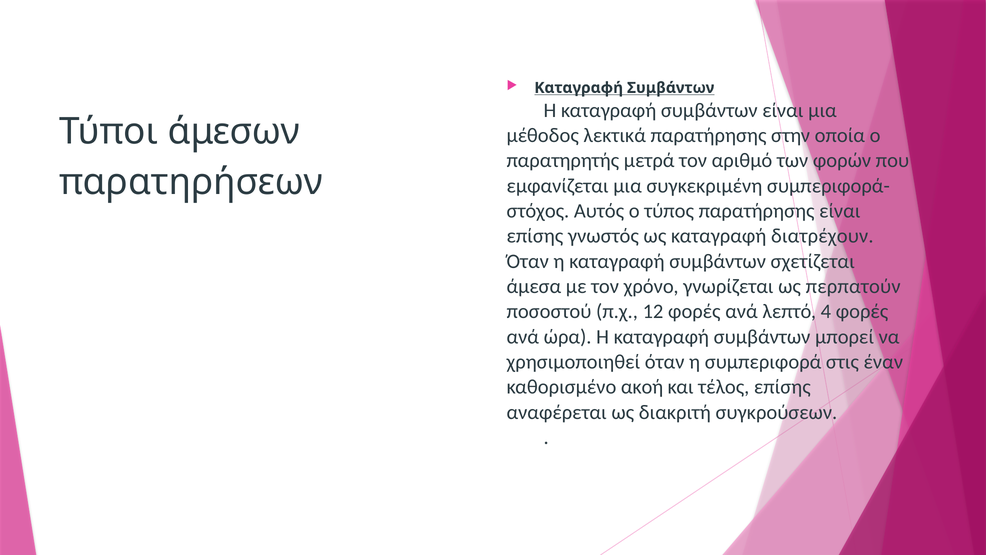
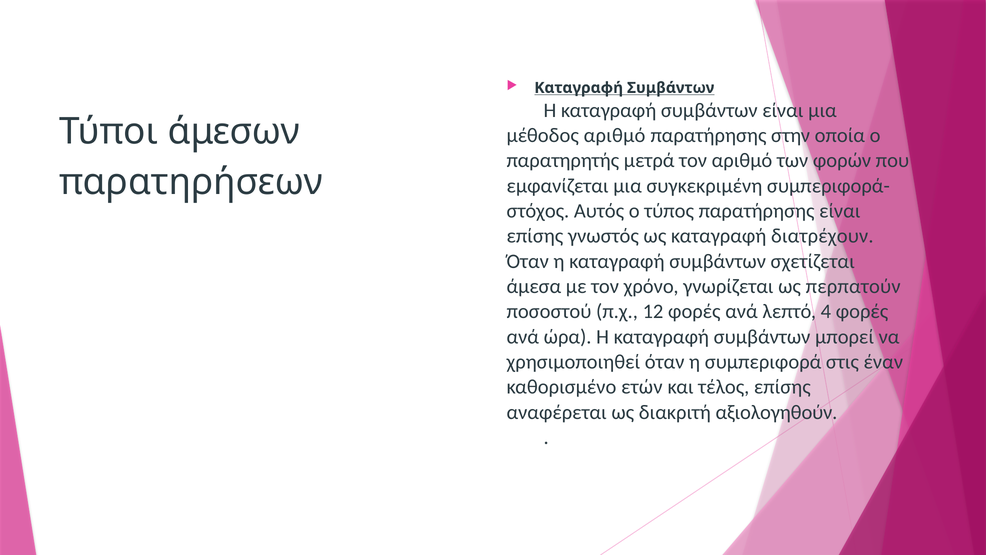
μέθοδος λεκτικά: λεκτικά -> αριθμό (615, 135)
ακοή: ακοή -> ετών (642, 387)
συγκρούσεων: συγκρούσεων -> αξιολογηθούν (776, 412)
